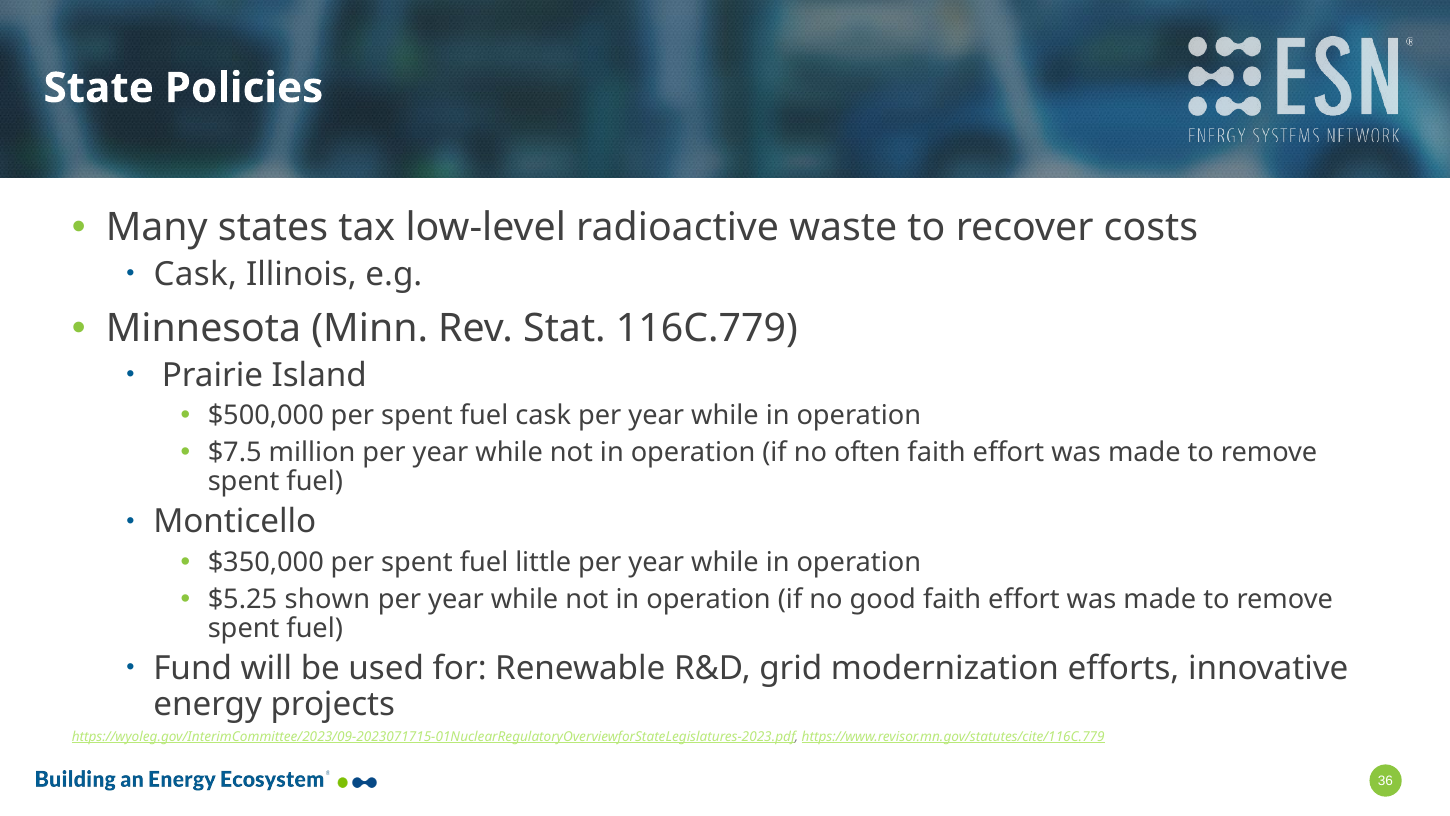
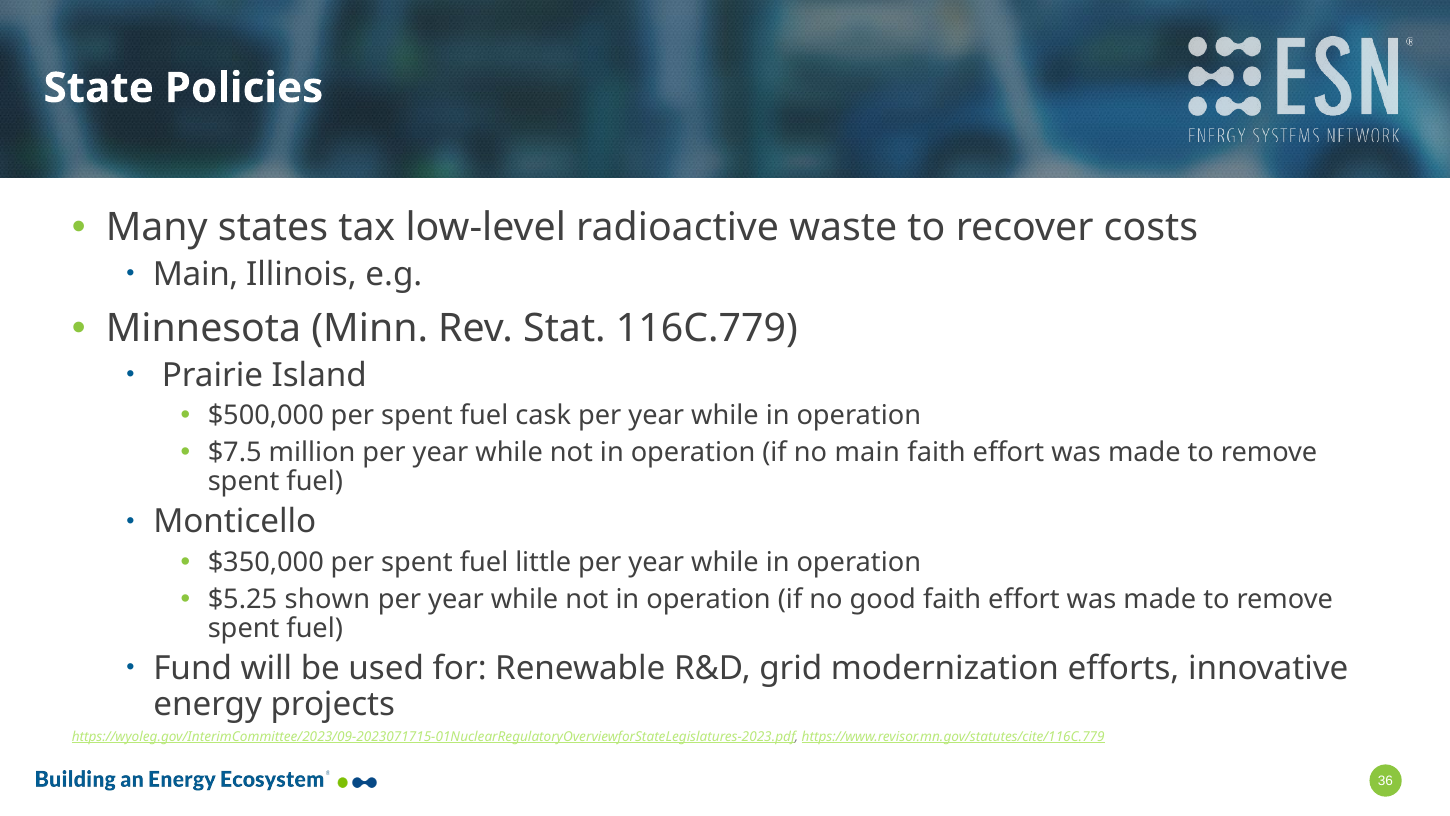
Cask: Cask -> Main (196, 274)
no often: often -> main (867, 452)
